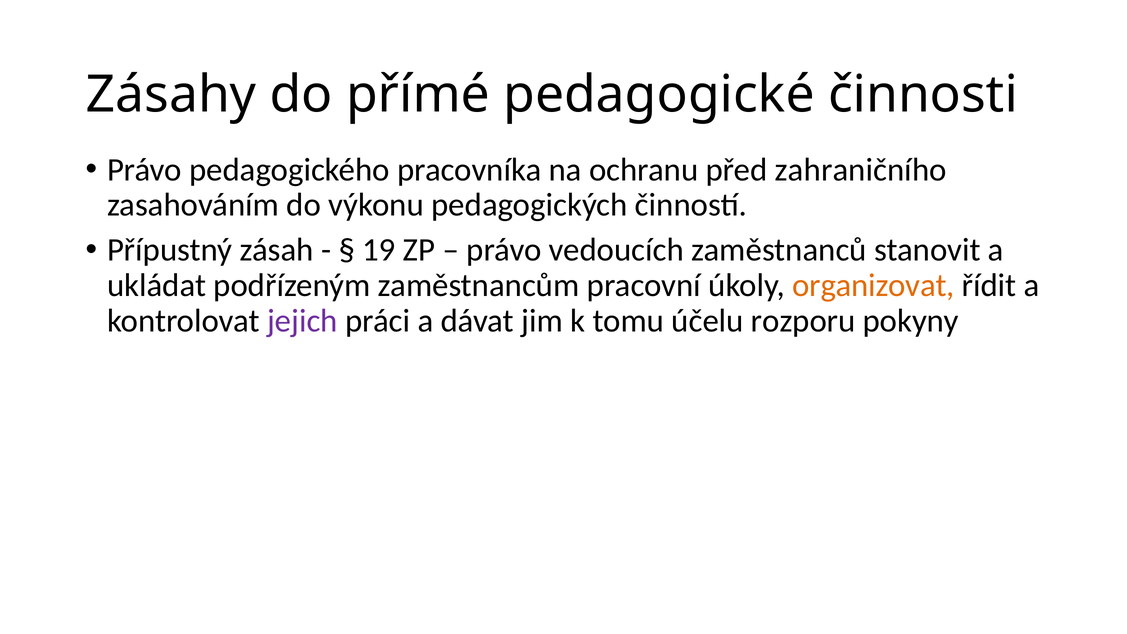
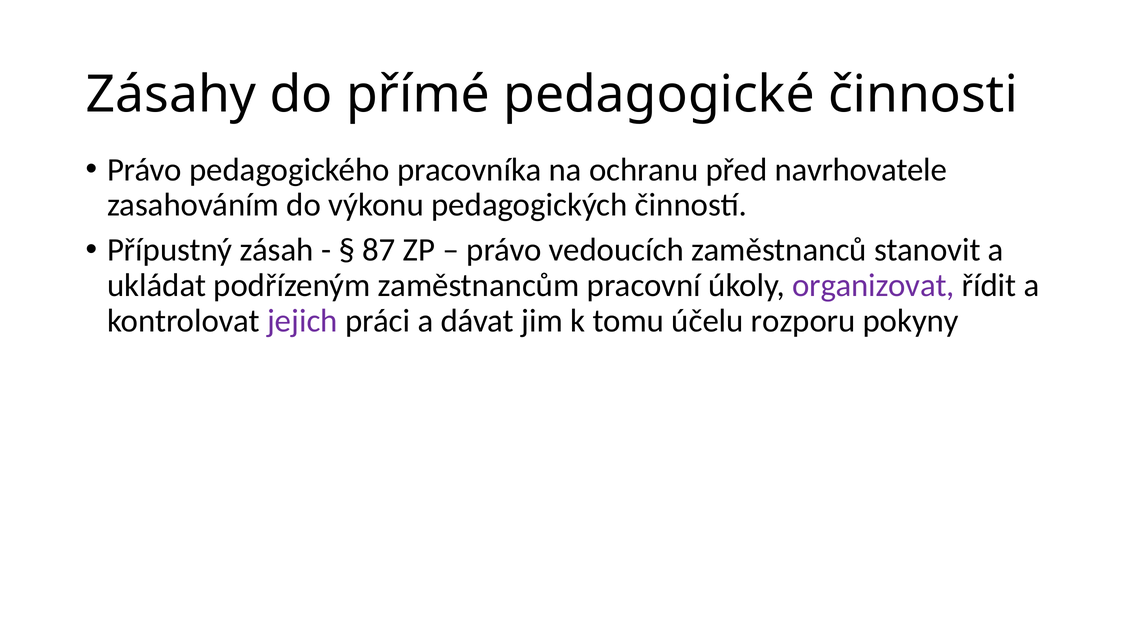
zahraničního: zahraničního -> navrhovatele (861, 170)
19: 19 -> 87 (379, 250)
organizovat colour: orange -> purple (873, 285)
